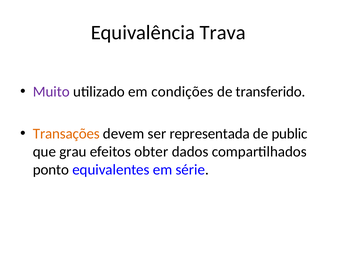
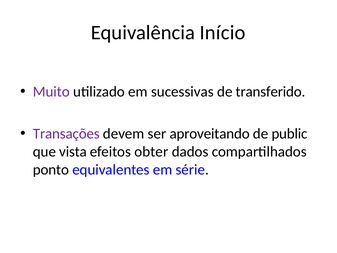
Trava: Trava -> Início (223, 33)
condições: condições -> sucessivas (182, 92)
Transações colour: orange -> purple (66, 134)
representada: representada -> aproveitando (210, 134)
grau: grau -> vista (73, 152)
